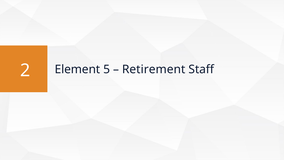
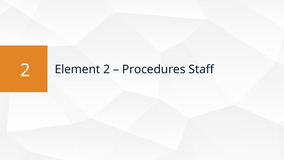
Element 5: 5 -> 2 (107, 69)
Retirement: Retirement -> Procedures (154, 69)
